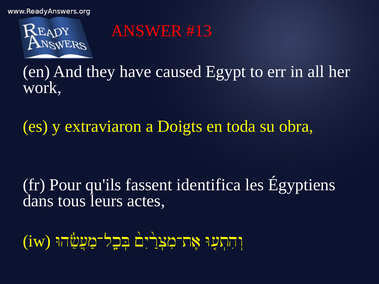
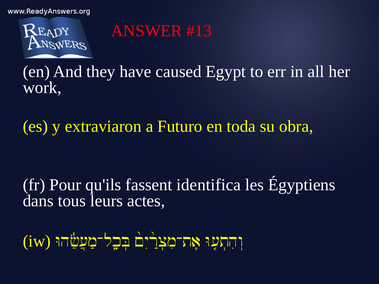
Doigts: Doigts -> Futuro (180, 127)
